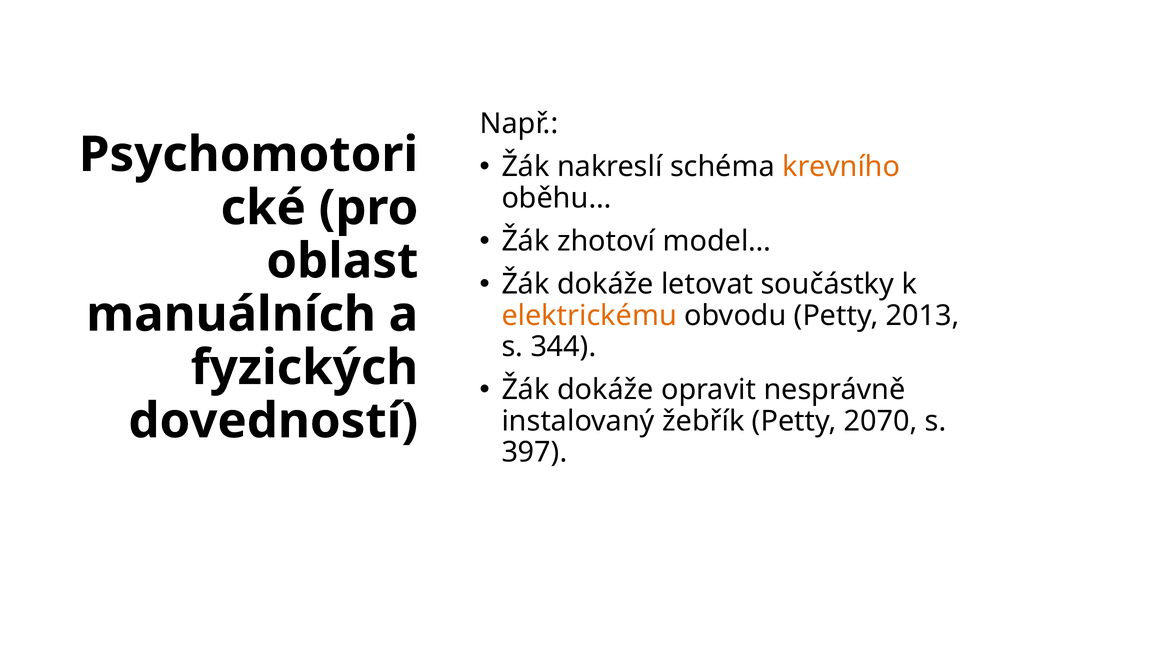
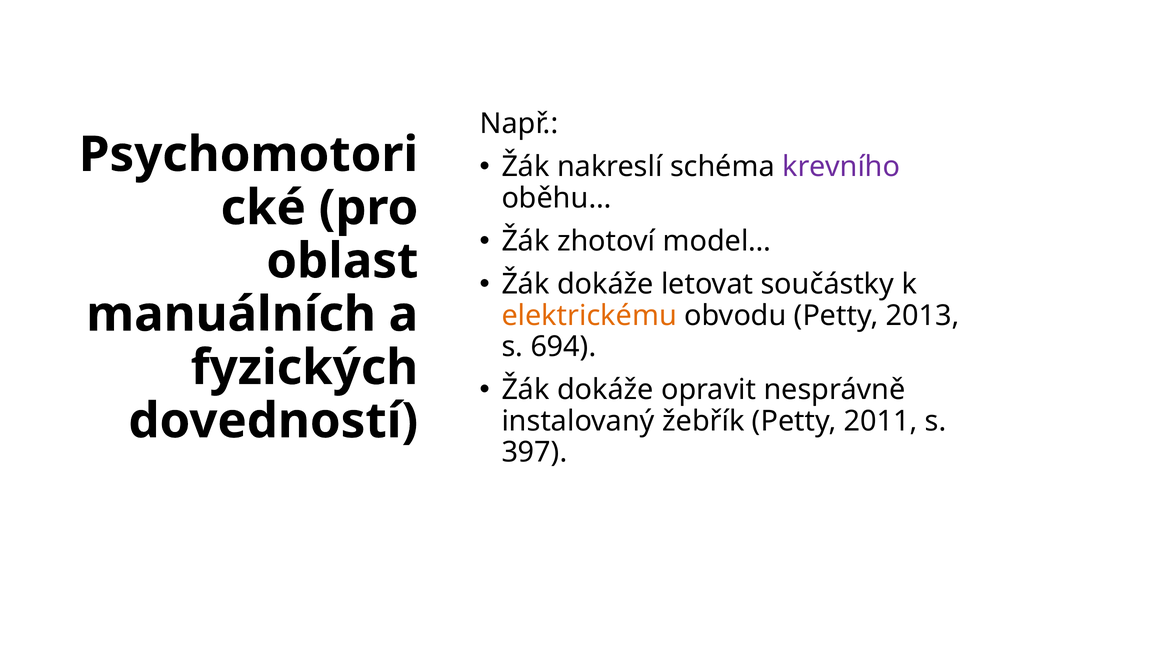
krevního colour: orange -> purple (841, 167)
344: 344 -> 694 (563, 346)
2070: 2070 -> 2011 (881, 421)
